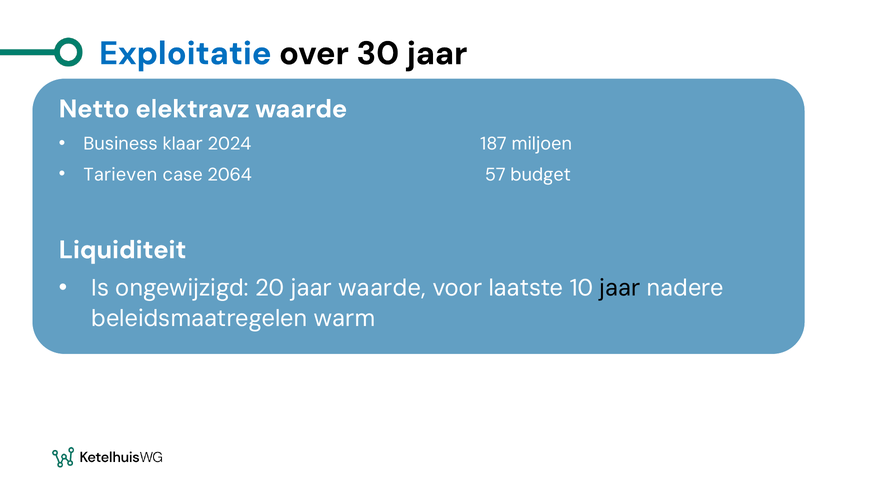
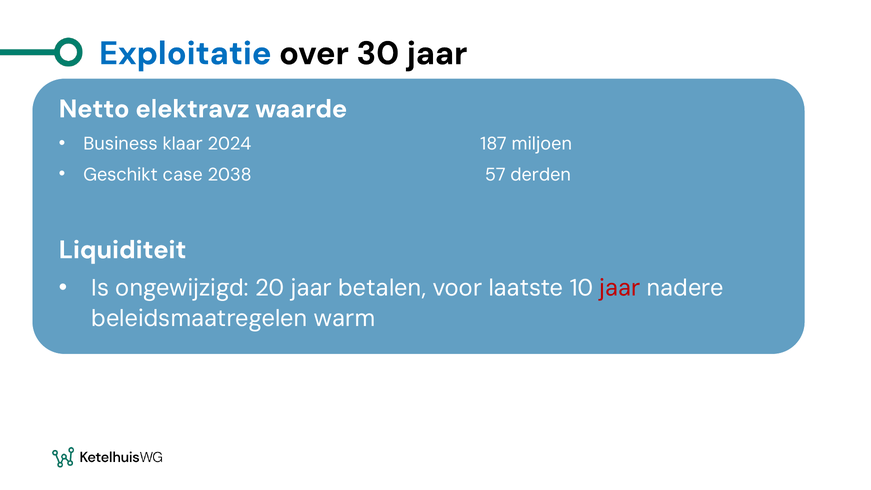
Tarieven: Tarieven -> Geschikt (121, 174)
2064: 2064 -> 2038 (230, 174)
budget: budget -> derden (541, 174)
jaar waarde: waarde -> betalen (382, 288)
jaar colour: black -> red (620, 288)
